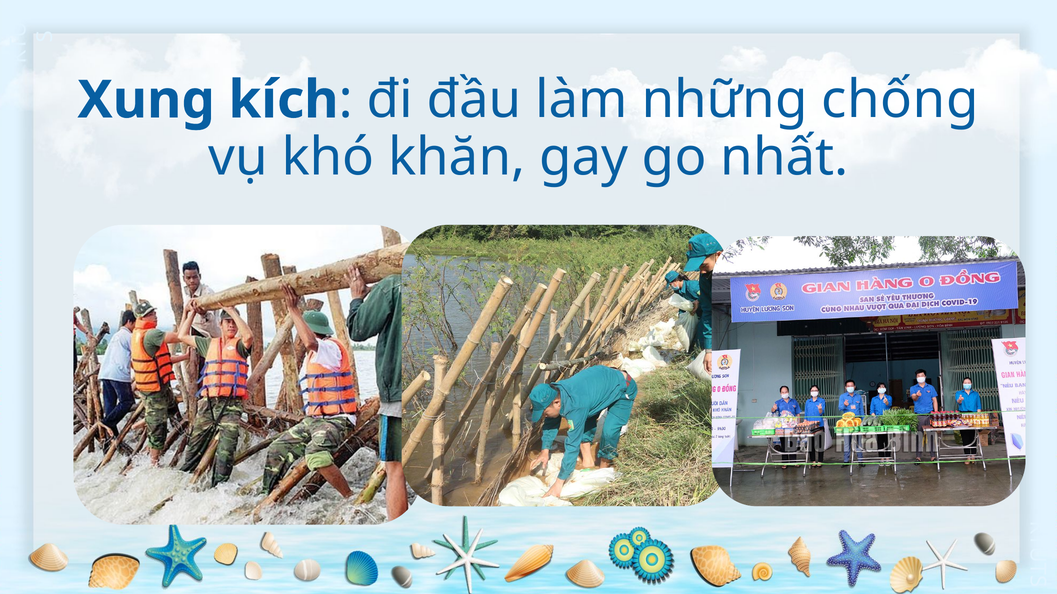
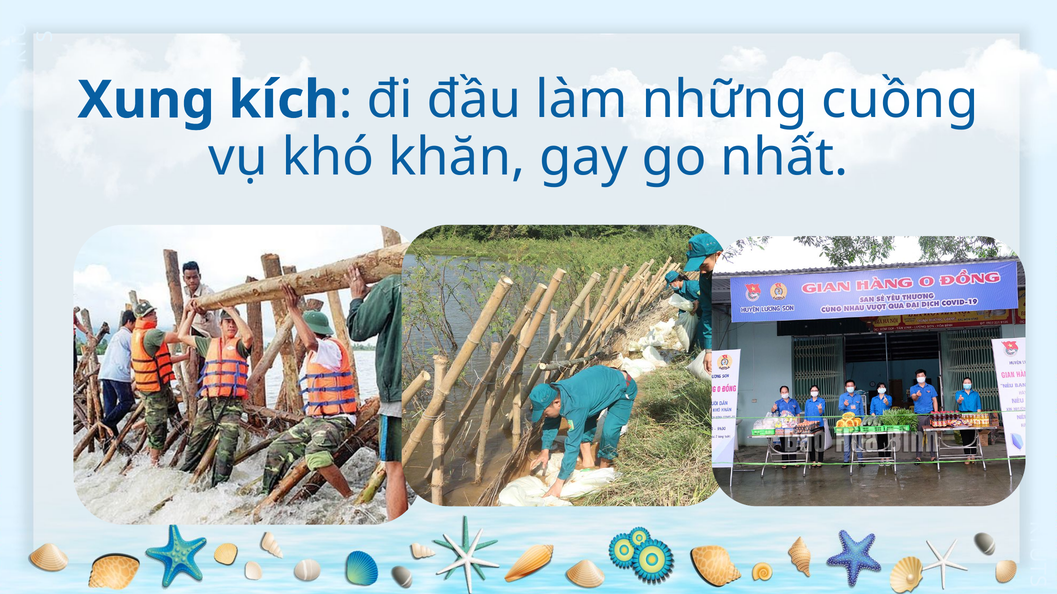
chống: chống -> cuồng (900, 100)
